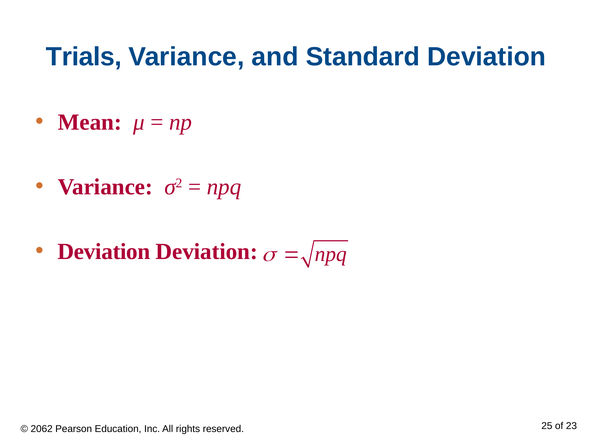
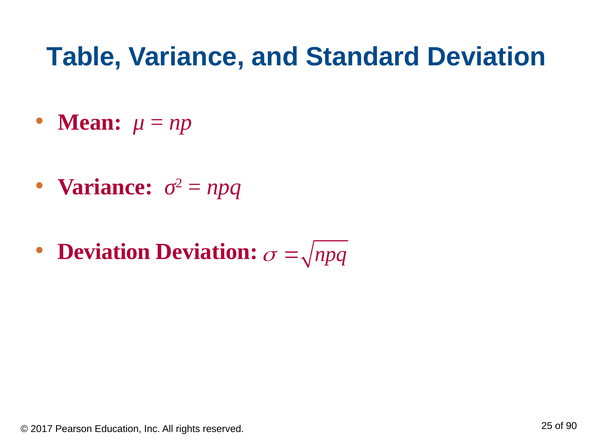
Trials: Trials -> Table (84, 57)
2062: 2062 -> 2017 (42, 429)
23: 23 -> 90 (571, 426)
